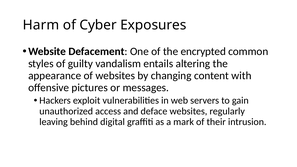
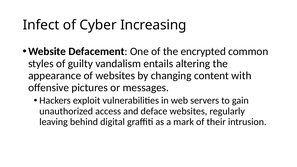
Harm: Harm -> Infect (41, 25)
Exposures: Exposures -> Increasing (153, 25)
